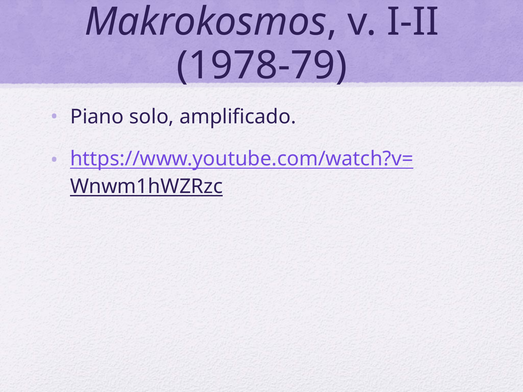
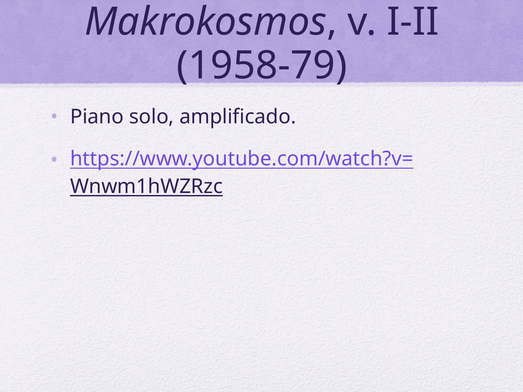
1978-79: 1978-79 -> 1958-79 (262, 65)
